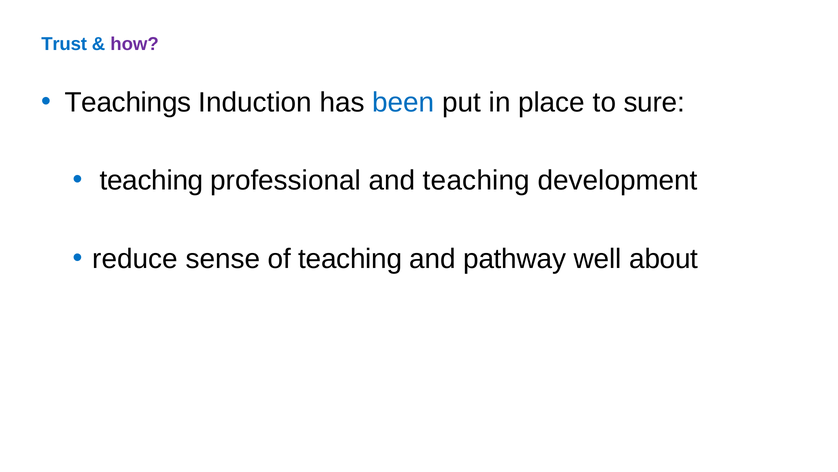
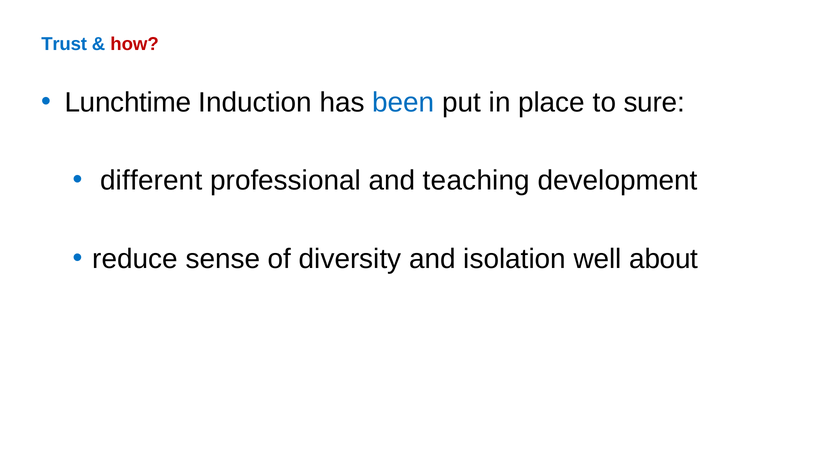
how colour: purple -> red (135, 44)
Teachings: Teachings -> Lunchtime (128, 102)
teaching: teaching -> different (151, 180)
of teaching: teaching -> diversity (350, 259)
pathway: pathway -> isolation (515, 259)
